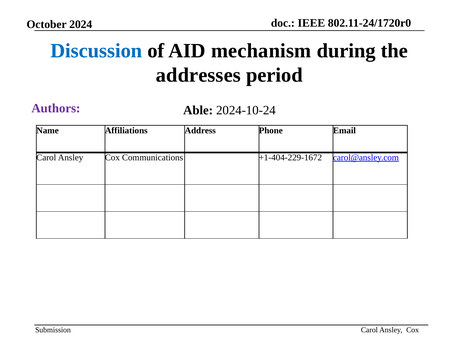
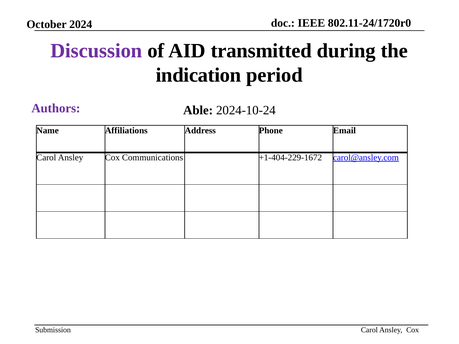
Discussion colour: blue -> purple (96, 51)
mechanism: mechanism -> transmitted (261, 51)
addresses: addresses -> indication (199, 75)
